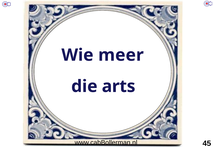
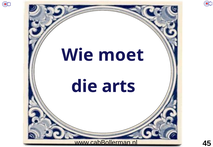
meer: meer -> moet (121, 55)
